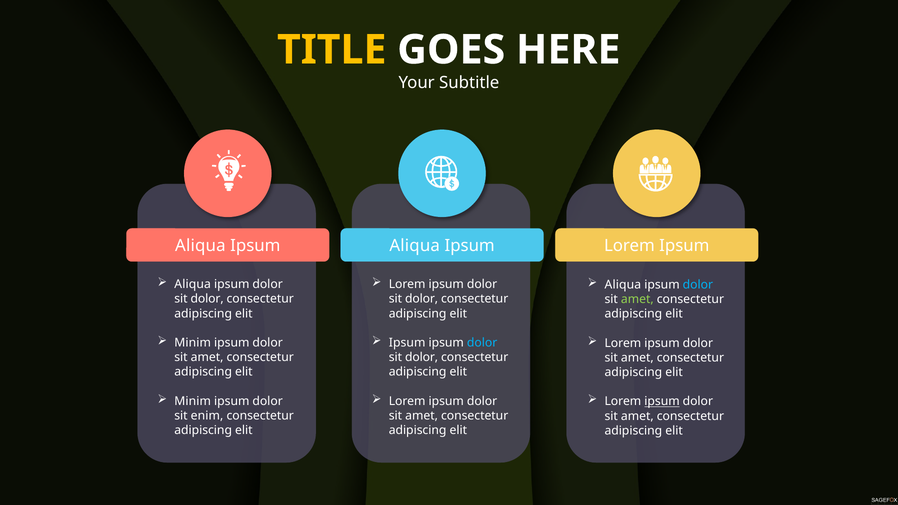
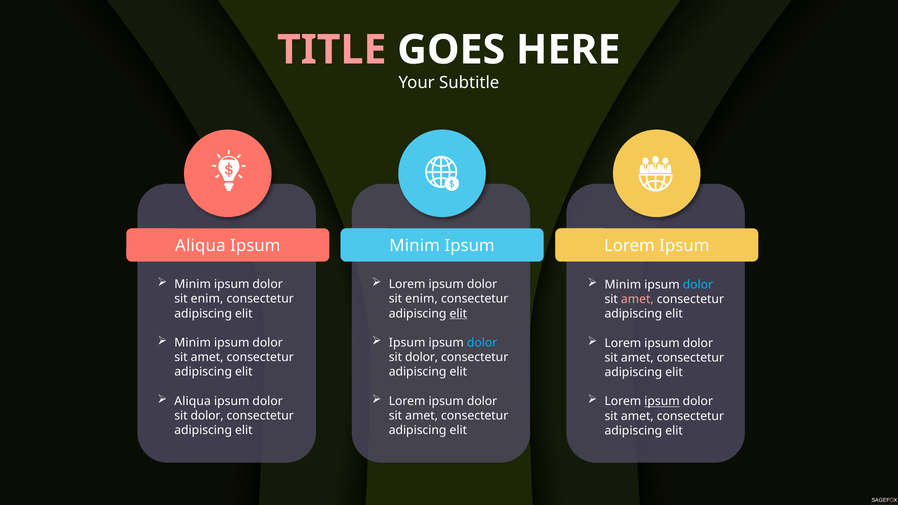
TITLE colour: yellow -> pink (332, 50)
Ipsum Aliqua: Aliqua -> Minim (415, 246)
Aliqua: Aliqua -> Minim (193, 284)
Aliqua: Aliqua -> Minim (623, 285)
dolor: dolor -> enim (207, 299)
dolor: dolor -> enim (421, 299)
amet colour: light green -> pink (637, 299)
elit underline: none -> present (458, 314)
Minim: Minim -> Aliqua (193, 401)
enim: enim -> dolor (207, 416)
